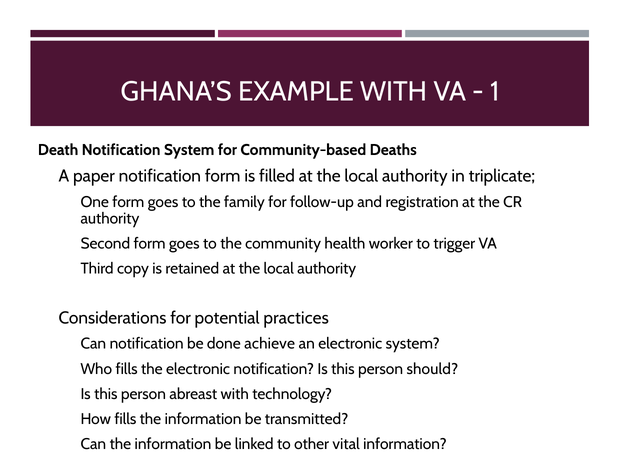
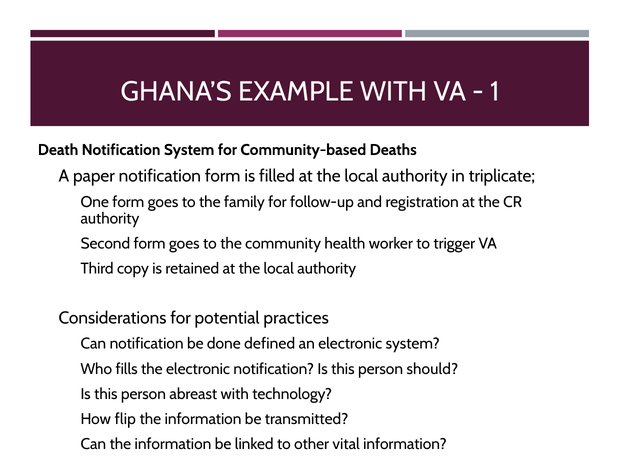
achieve: achieve -> defined (270, 344)
fills: fills -> flip (125, 419)
